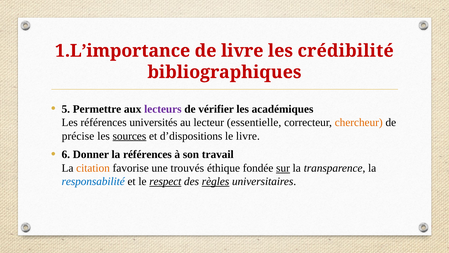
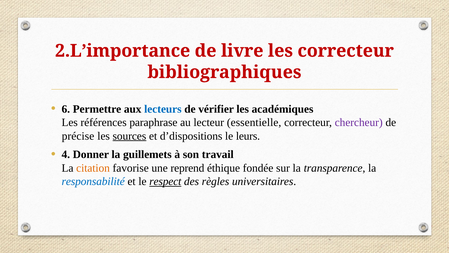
1.L’importance: 1.L’importance -> 2.L’importance (123, 51)
les crédibilité: crédibilité -> correcteur (346, 51)
5: 5 -> 6 (66, 109)
lecteurs colour: purple -> blue (163, 109)
universités: universités -> paraphrase (153, 122)
chercheur colour: orange -> purple (359, 122)
le livre: livre -> leurs (248, 136)
6: 6 -> 4 (66, 154)
la références: références -> guillemets (147, 154)
trouvés: trouvés -> reprend (187, 168)
sur underline: present -> none (283, 168)
règles underline: present -> none (216, 181)
